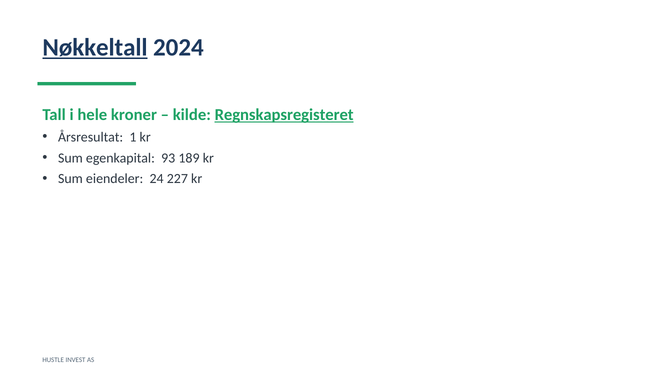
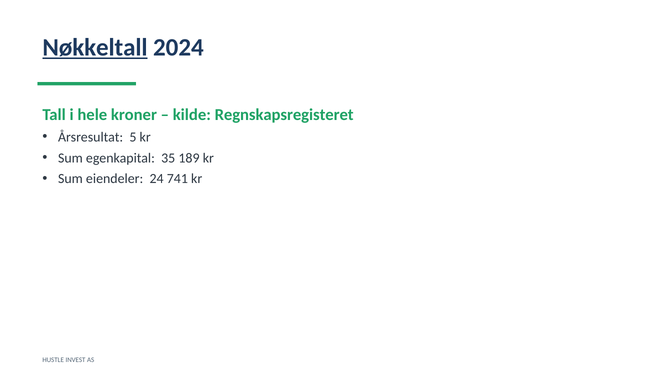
Regnskapsregisteret underline: present -> none (284, 115)
1: 1 -> 5 (133, 137)
93: 93 -> 35 (168, 158)
227: 227 -> 741 (177, 179)
